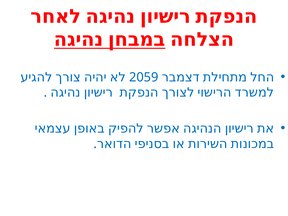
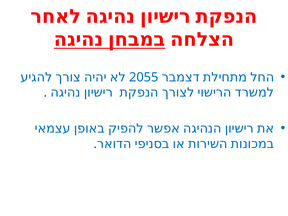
2059: 2059 -> 2055 (144, 77)
